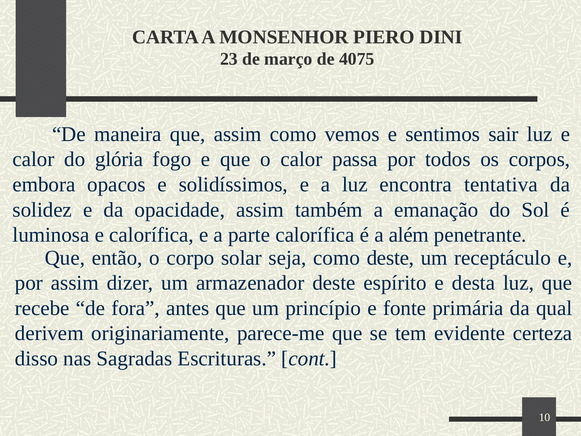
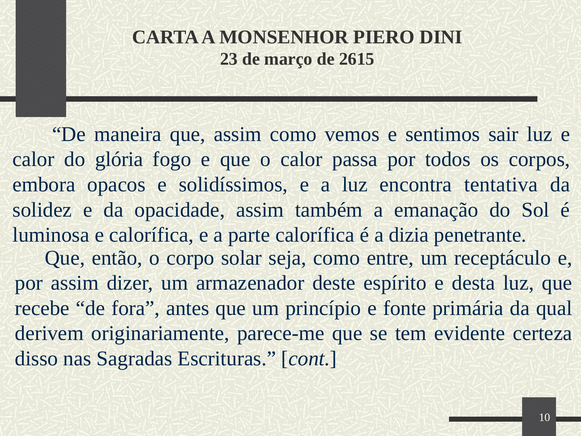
4075: 4075 -> 2615 (357, 59)
além: além -> dizia (409, 235)
como deste: deste -> entre (390, 258)
